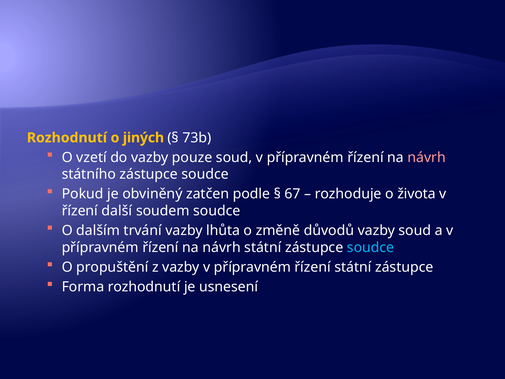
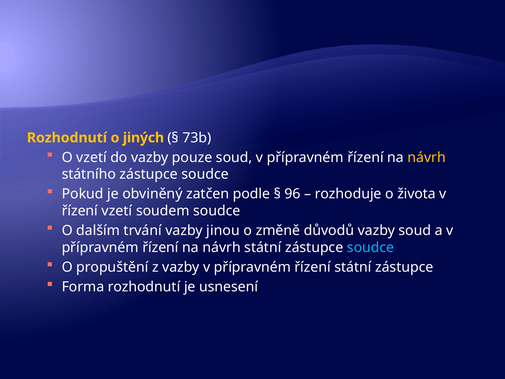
návrh colour: pink -> yellow (427, 157)
67: 67 -> 96 (293, 194)
řízení další: další -> vzetí (117, 211)
lhůta: lhůta -> jinou (223, 230)
